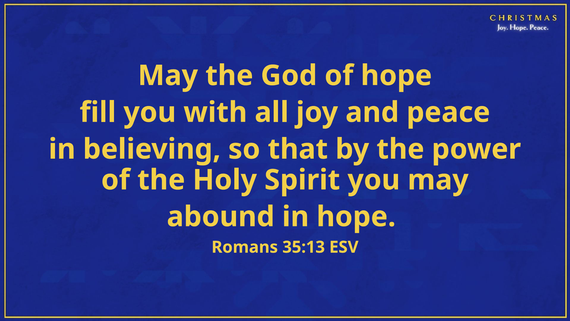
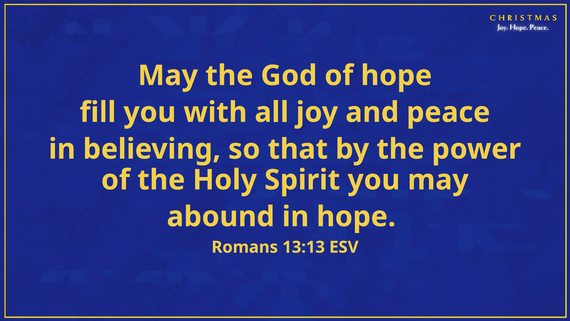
35:13: 35:13 -> 13:13 (304, 247)
